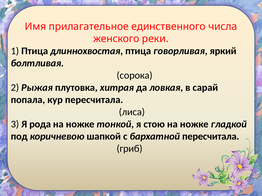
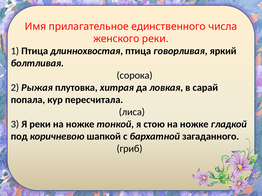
Я рода: рода -> реки (40, 124)
бархатной пересчитала: пересчитала -> загаданного (211, 137)
